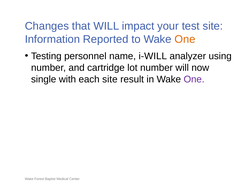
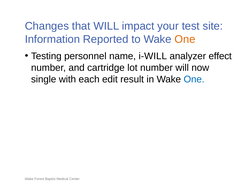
using: using -> effect (220, 56)
each site: site -> edit (110, 79)
One colour: purple -> blue (194, 79)
